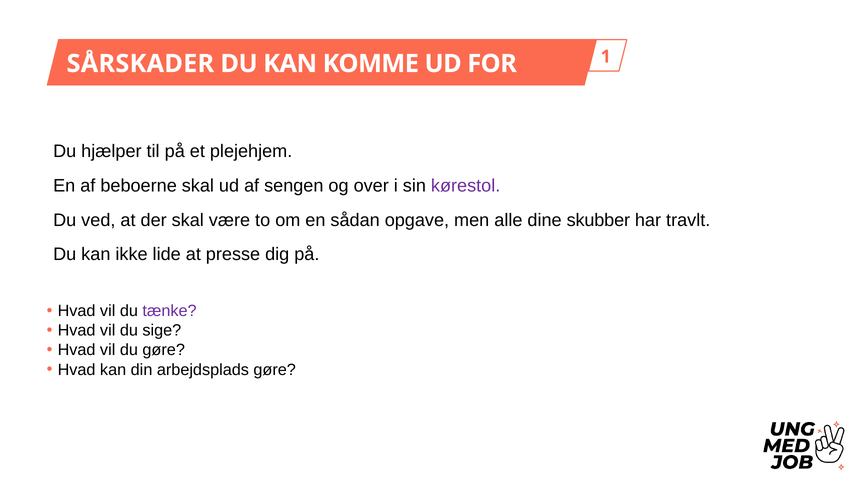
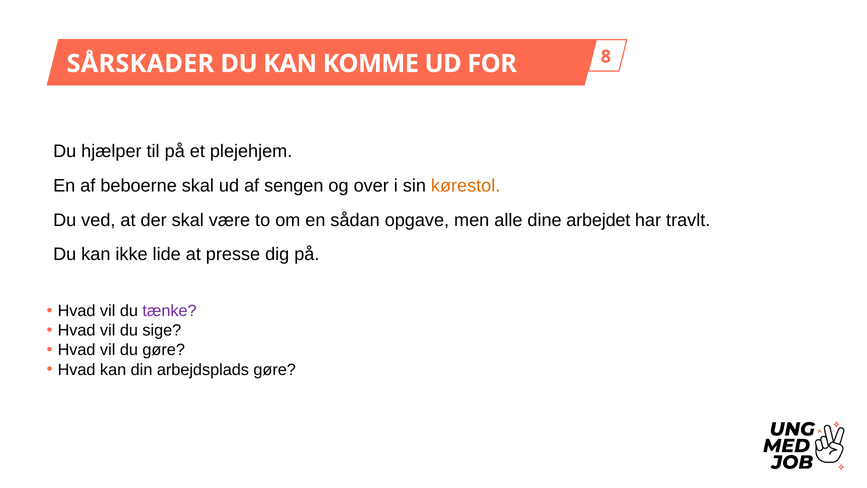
1: 1 -> 8 (606, 57)
kørestol colour: purple -> orange (466, 186)
skubber: skubber -> arbejdet (598, 220)
